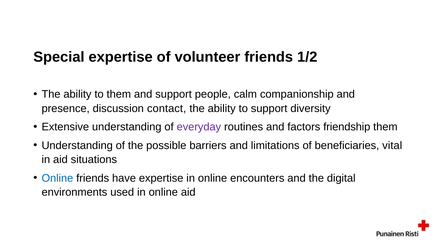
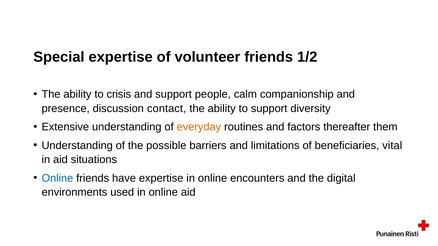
to them: them -> crisis (119, 95)
everyday colour: purple -> orange (199, 127)
friendship: friendship -> thereafter (347, 127)
